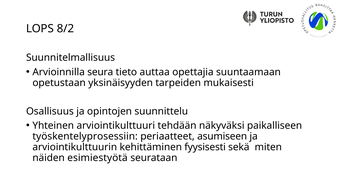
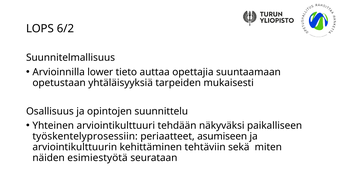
8/2: 8/2 -> 6/2 (65, 29)
seura: seura -> lower (100, 72)
yksinäisyyden: yksinäisyyden -> yhtäläisyyksiä (121, 83)
fyysisesti: fyysisesti -> tehtäviin (205, 147)
